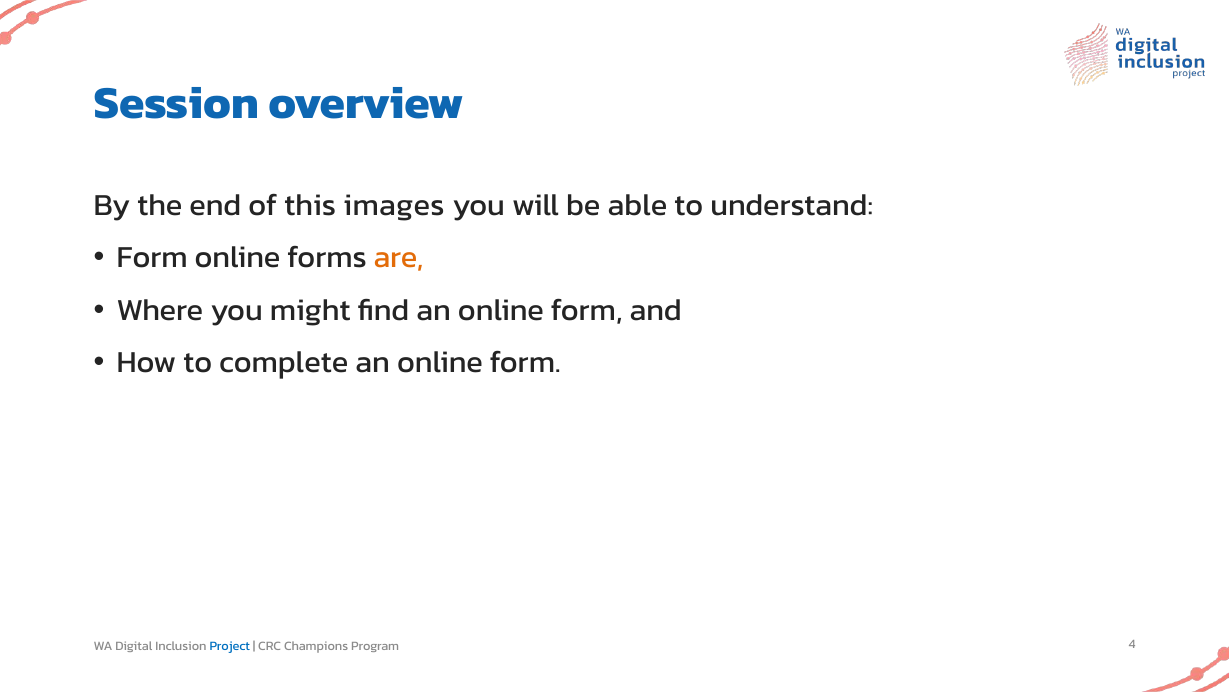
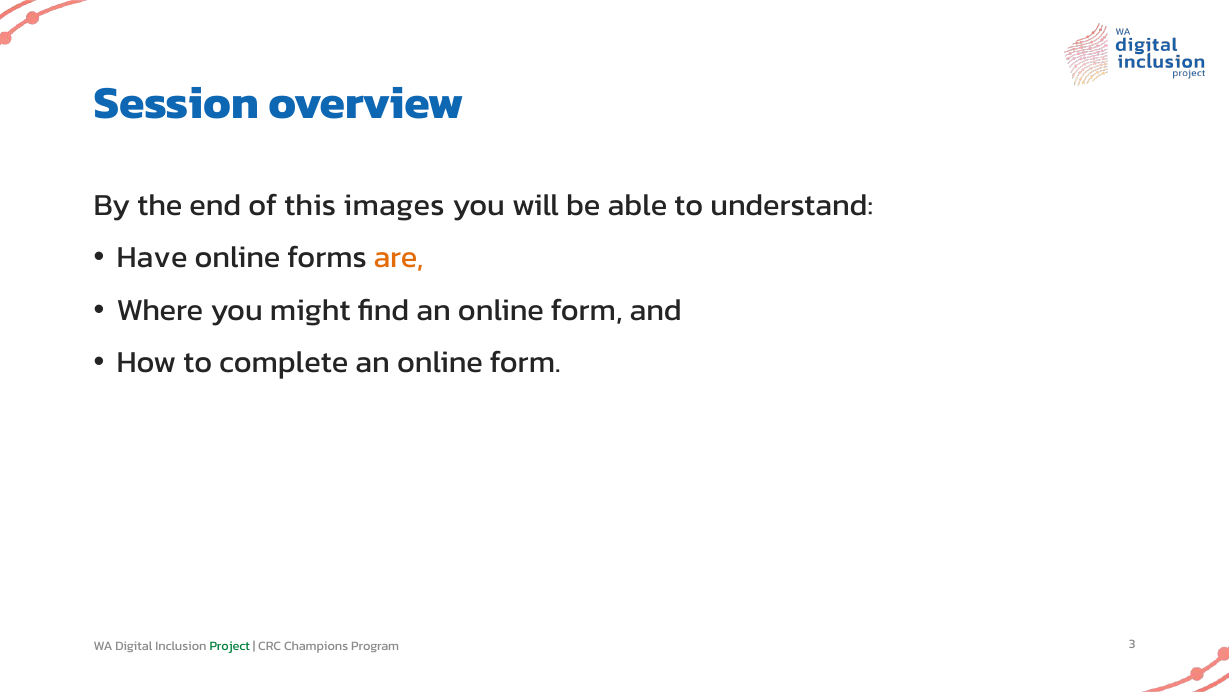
Form: Form -> Have (152, 257)
Project colour: blue -> green (230, 646)
4: 4 -> 3 (1132, 644)
